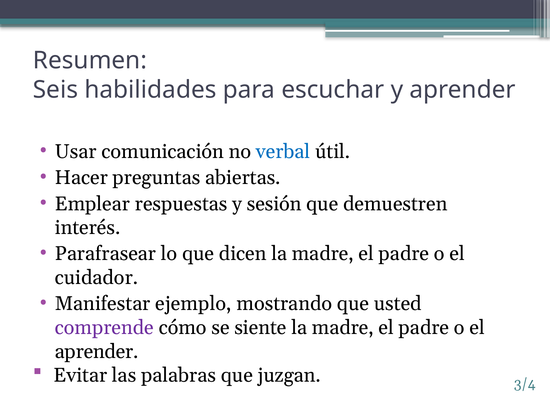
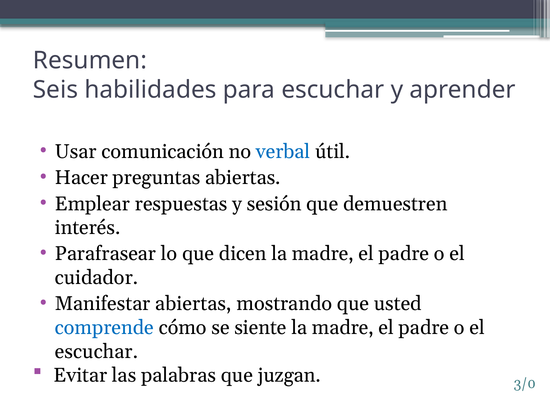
Manifestar ejemplo: ejemplo -> abiertas (193, 303)
comprende colour: purple -> blue (104, 327)
aprender: aprender -> escuchar (97, 351)
3/4: 3/4 -> 3/0 (525, 383)
